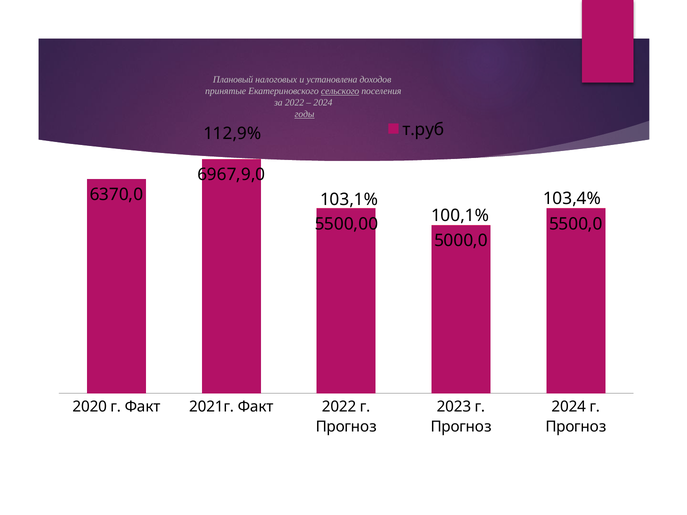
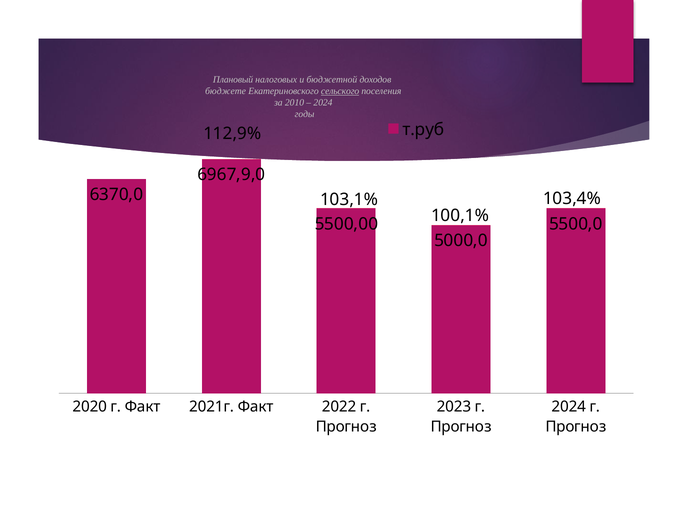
установлена: установлена -> бюджетной (332, 80)
принятые: принятые -> бюджете (226, 91)
за 2022: 2022 -> 2010 (295, 103)
годы underline: present -> none (305, 114)
